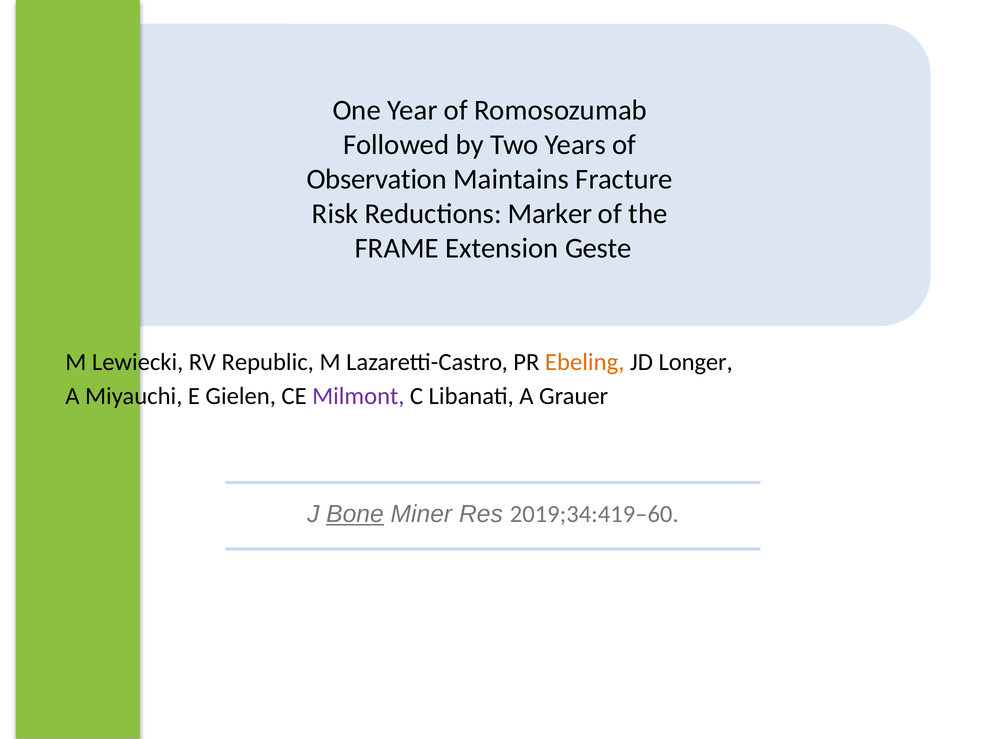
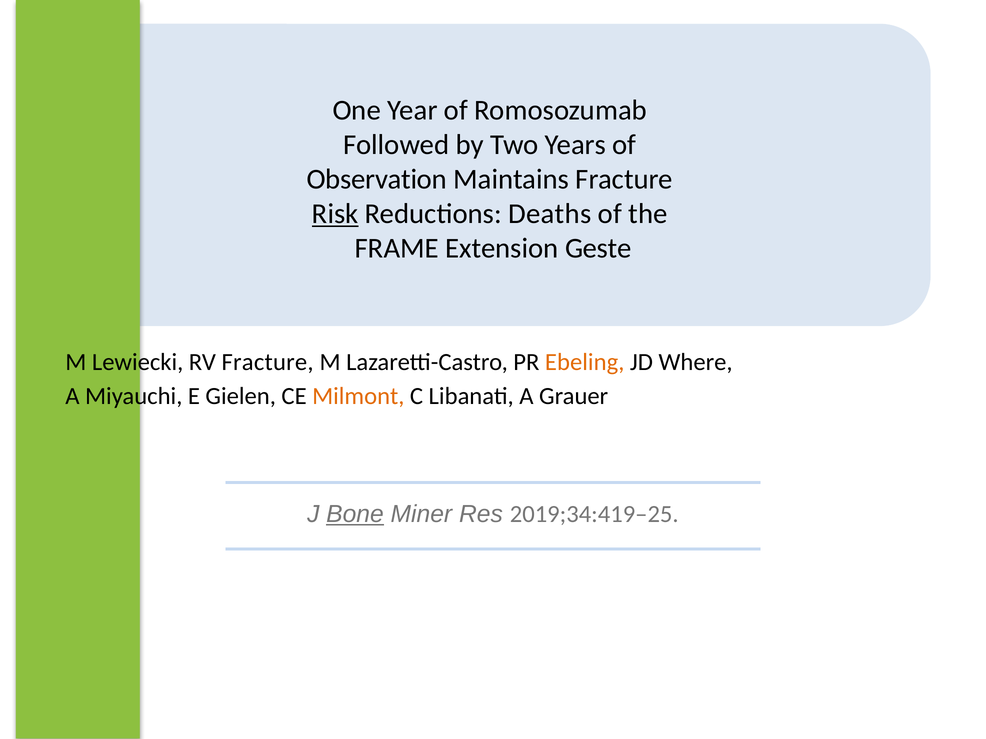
Risk underline: none -> present (335, 214)
Marker: Marker -> Deaths (550, 214)
RV Republic: Republic -> Fracture (268, 362)
Longer: Longer -> Where (696, 362)
Milmont colour: purple -> orange (358, 396)
2019;34:419–60: 2019;34:419–60 -> 2019;34:419–25 (594, 514)
